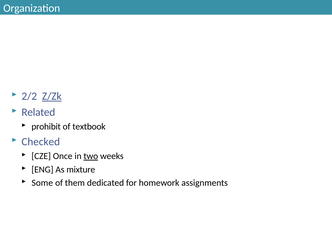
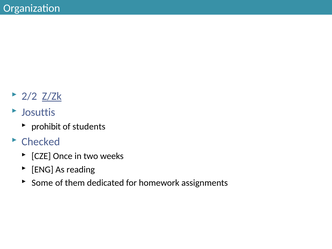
Related: Related -> Josuttis (38, 112)
textbook: textbook -> students (89, 127)
two underline: present -> none (91, 156)
mixture: mixture -> reading (81, 170)
